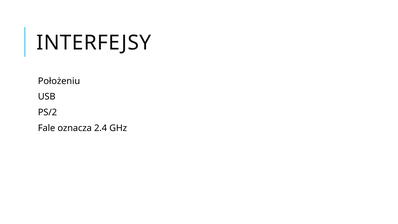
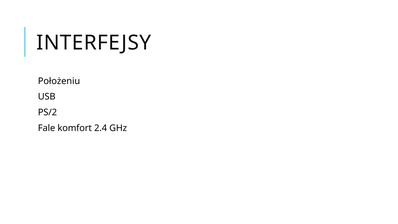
oznacza: oznacza -> komfort (75, 128)
